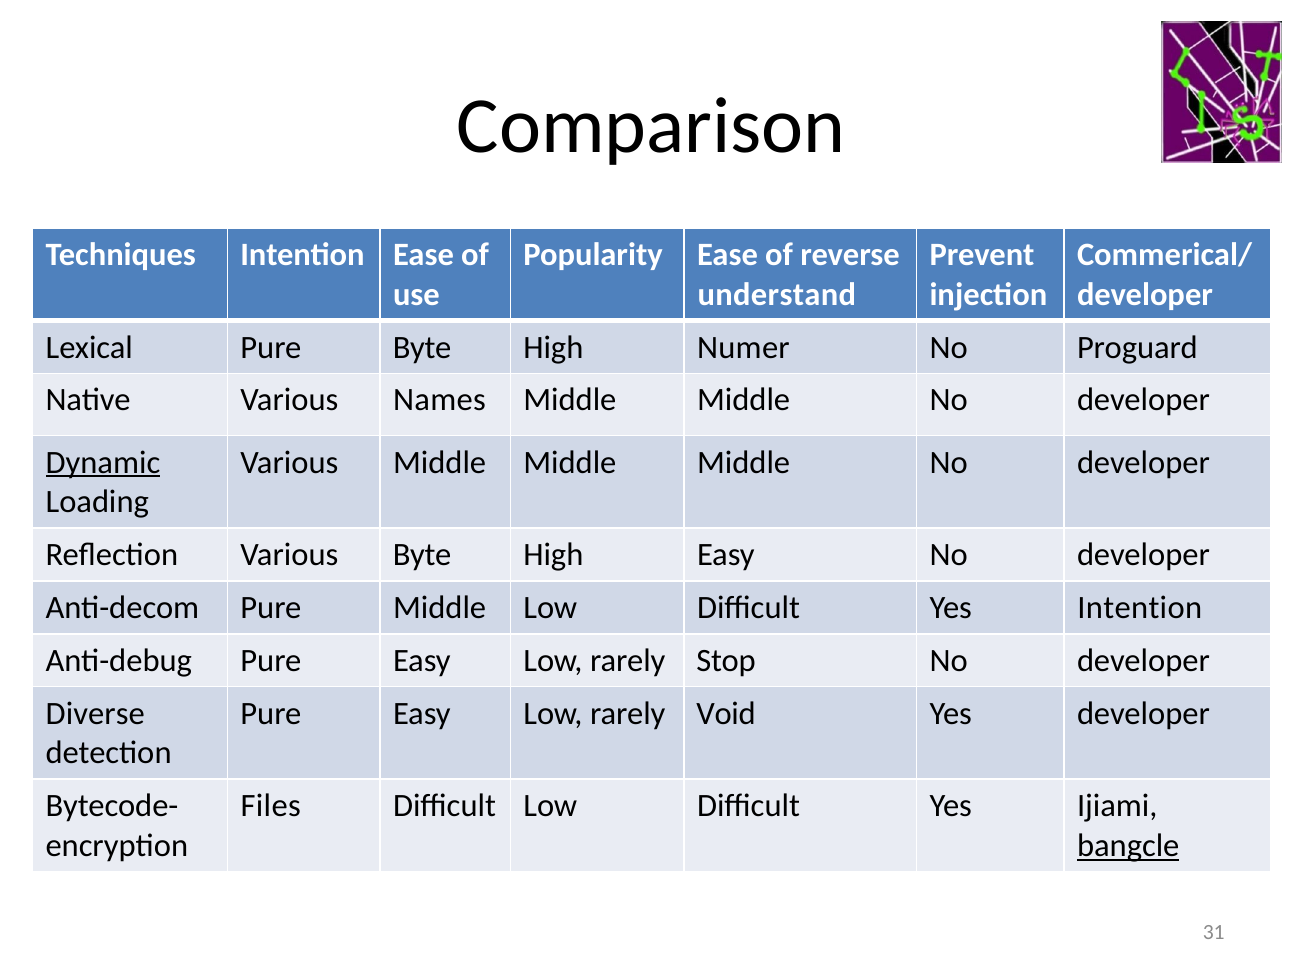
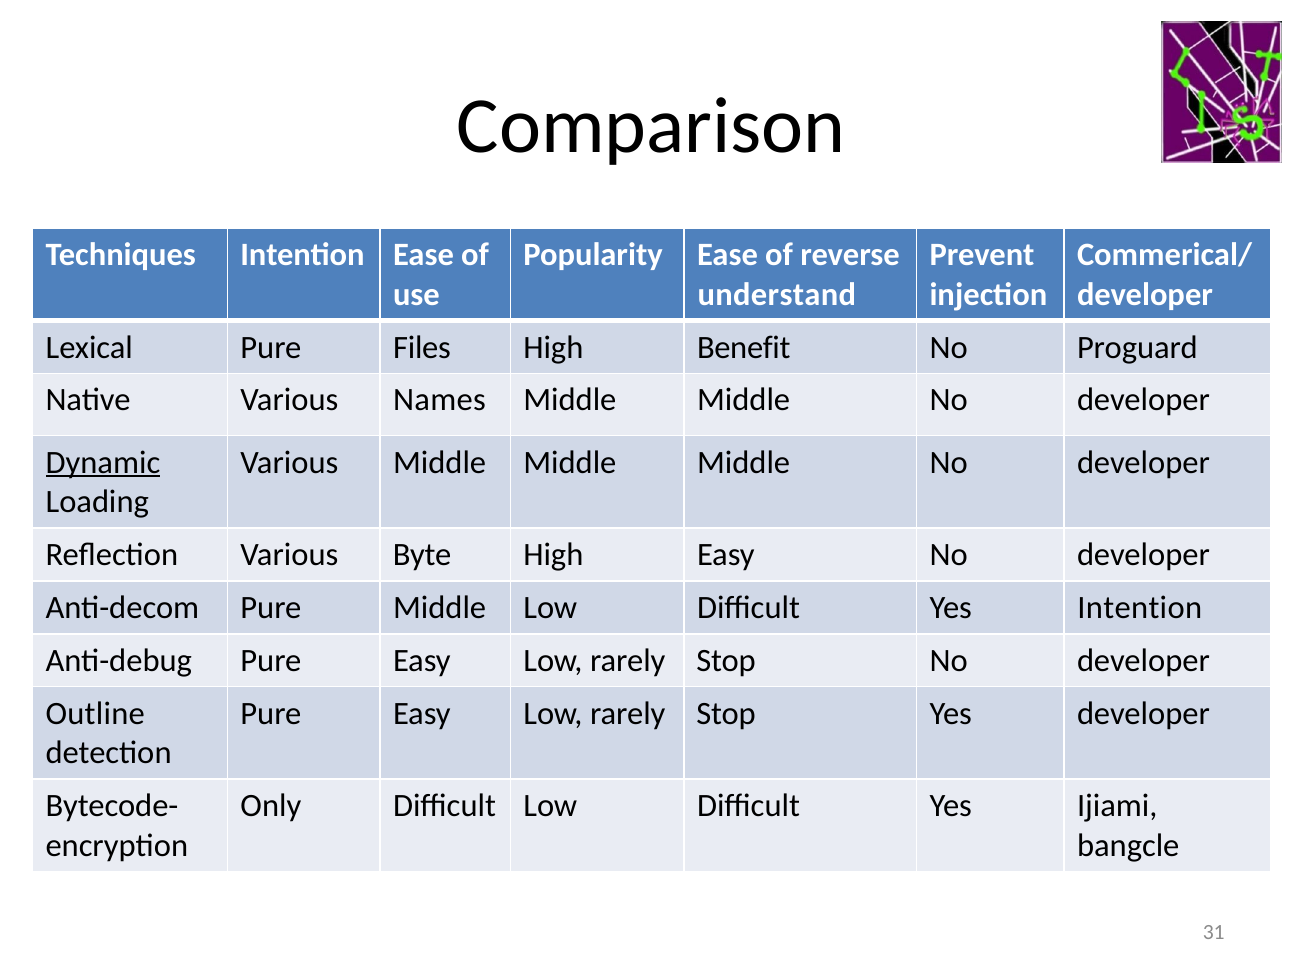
Pure Byte: Byte -> Files (422, 347)
Numer: Numer -> Benefit (744, 347)
Diverse: Diverse -> Outline (95, 714)
Void: Void -> Stop (726, 714)
Files: Files -> Only (271, 806)
bangcle underline: present -> none (1128, 846)
